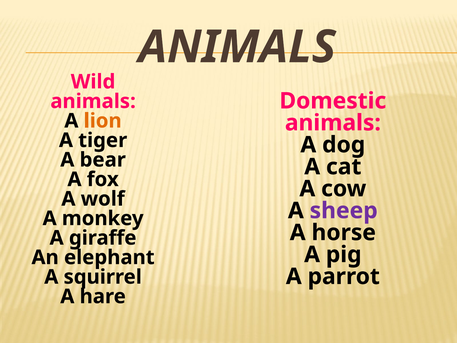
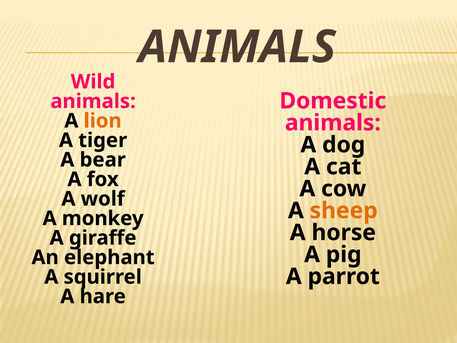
sheep colour: purple -> orange (344, 211)
